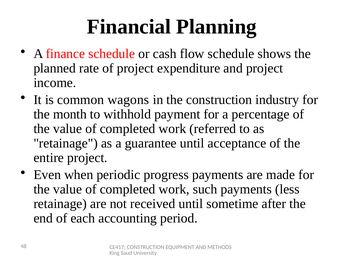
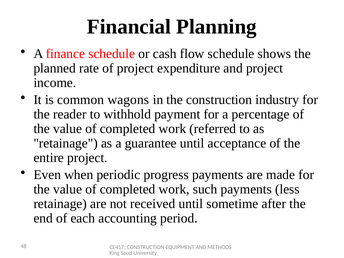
month: month -> reader (70, 114)
